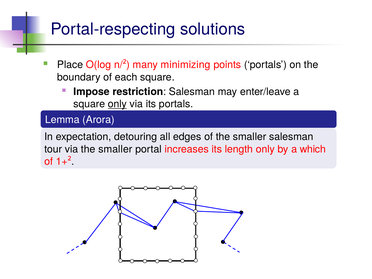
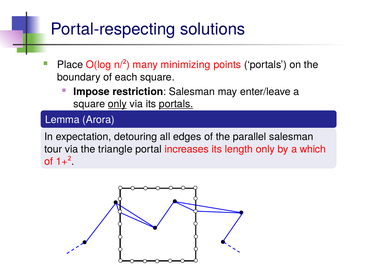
portals underline: none -> present (176, 104)
of the smaller: smaller -> parallel (250, 137)
via the smaller: smaller -> triangle (115, 149)
